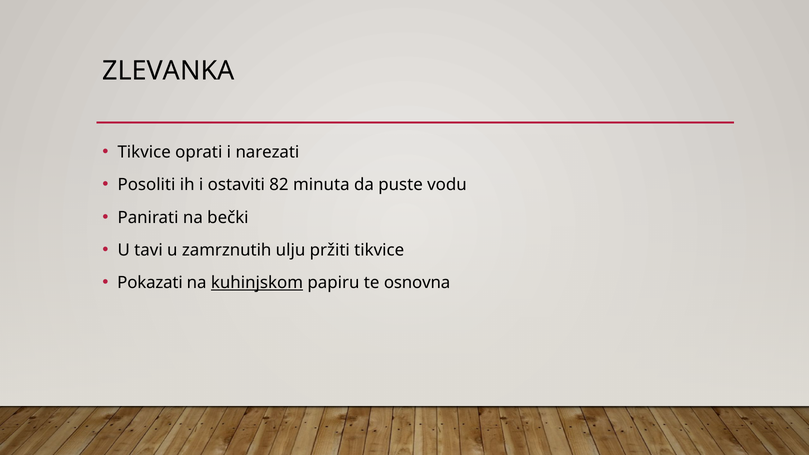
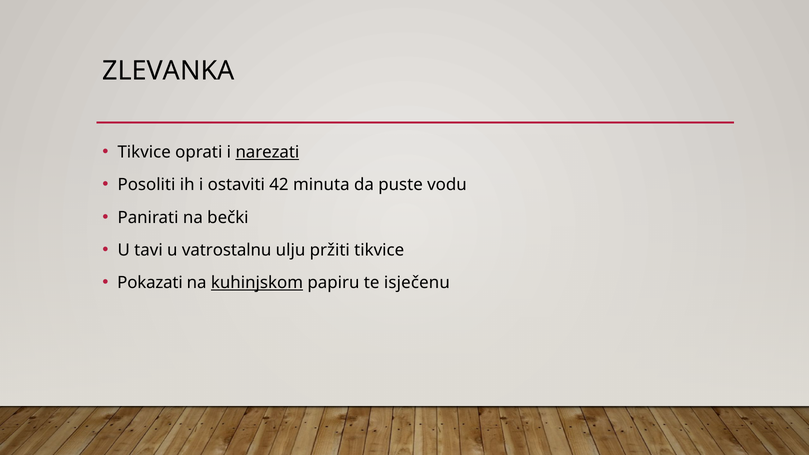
narezati underline: none -> present (267, 152)
82: 82 -> 42 (279, 185)
zamrznutih: zamrznutih -> vatrostalnu (227, 250)
osnovna: osnovna -> isječenu (417, 283)
